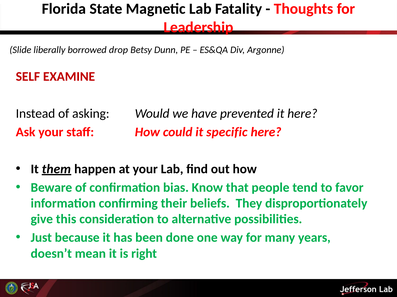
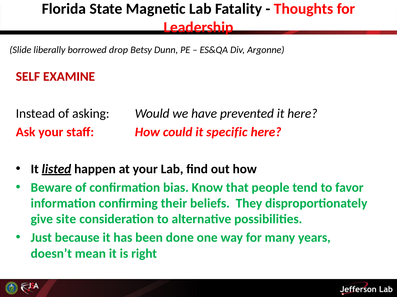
them: them -> listed (56, 169)
this: this -> site (66, 220)
